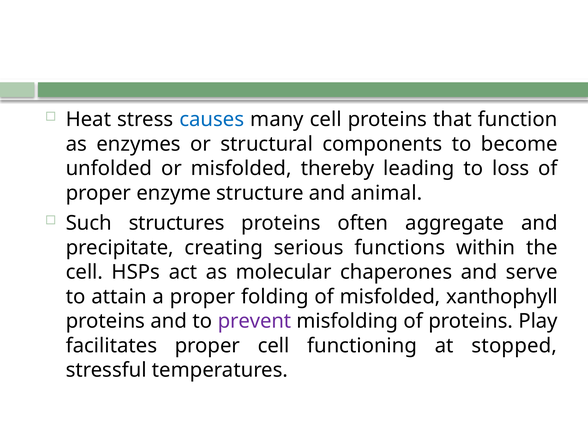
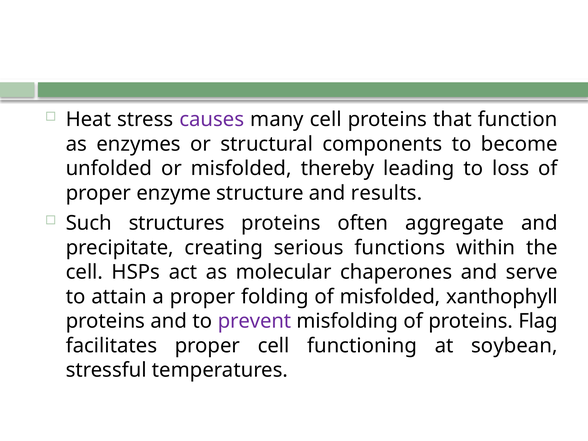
causes colour: blue -> purple (212, 119)
animal: animal -> results (387, 193)
Play: Play -> Flag (538, 321)
stopped: stopped -> soybean (514, 346)
